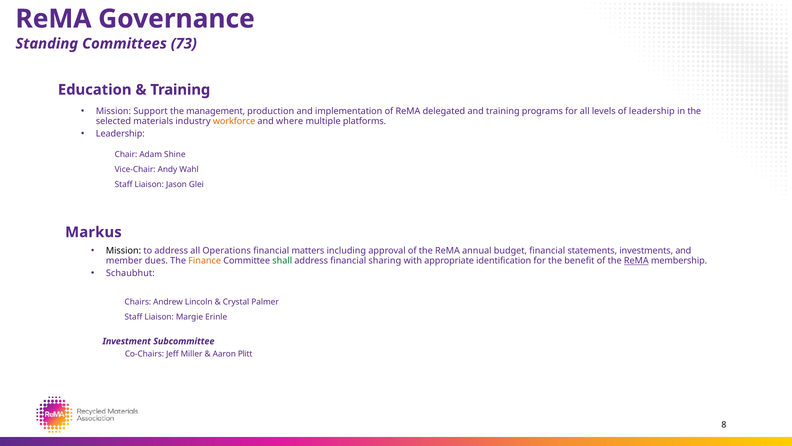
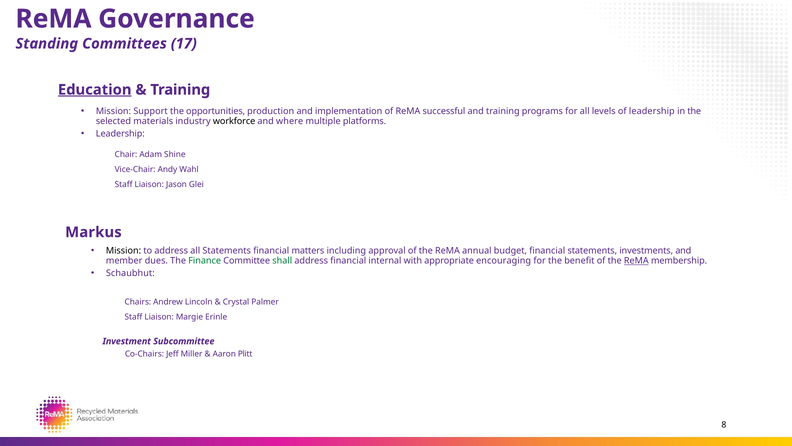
73: 73 -> 17 (184, 44)
Education underline: none -> present (95, 90)
management: management -> opportunities (216, 111)
delegated: delegated -> successful (444, 111)
workforce colour: orange -> black (234, 121)
all Operations: Operations -> Statements (227, 250)
Finance colour: orange -> green (205, 261)
sharing: sharing -> internal (385, 261)
identification: identification -> encouraging (504, 261)
